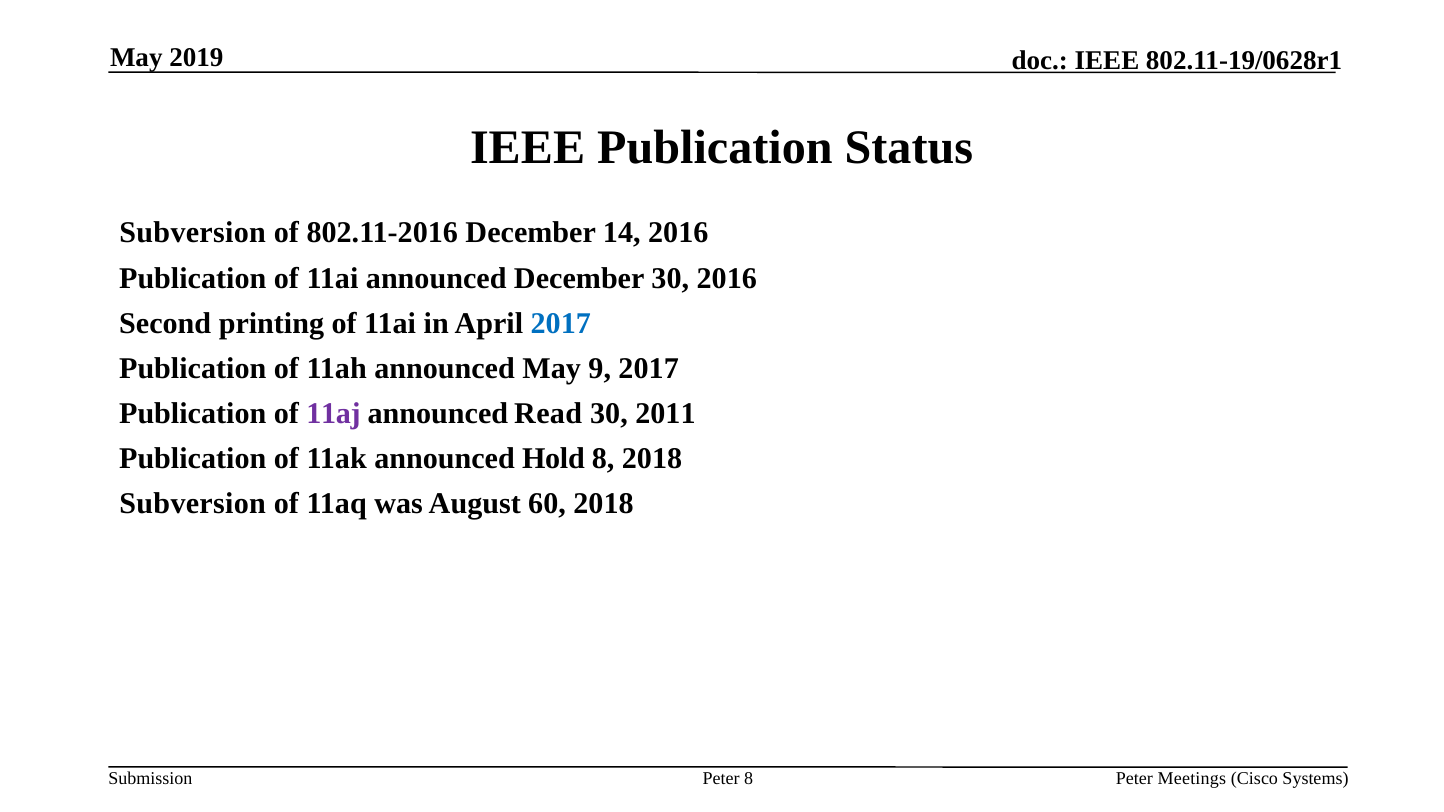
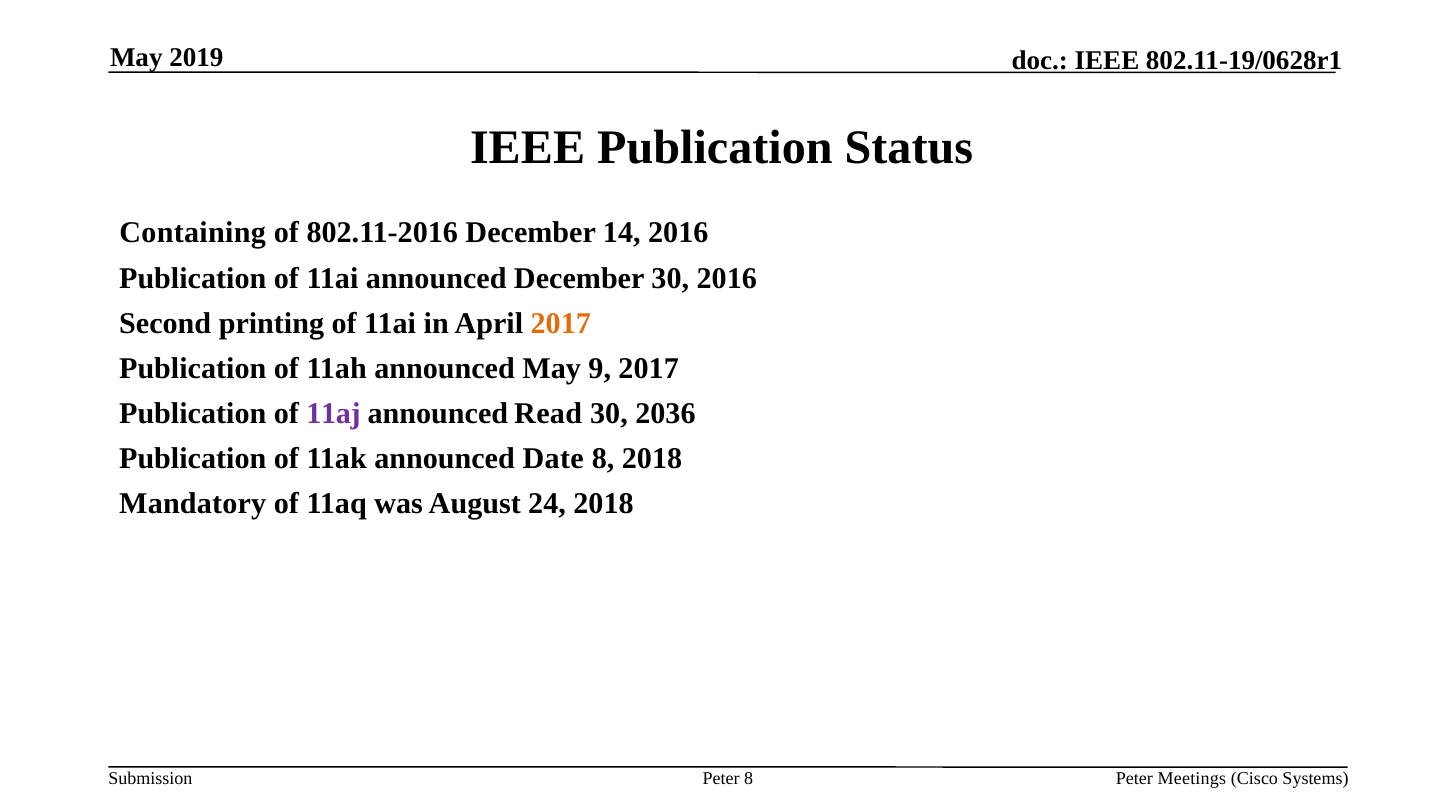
Subversion: Subversion -> Containing (193, 233)
2017 colour: blue -> orange (561, 323)
2011: 2011 -> 2036 (665, 414)
Hold: Hold -> Date (553, 459)
Subversion: Subversion -> Mandatory (193, 504)
60: 60 -> 24 (547, 504)
